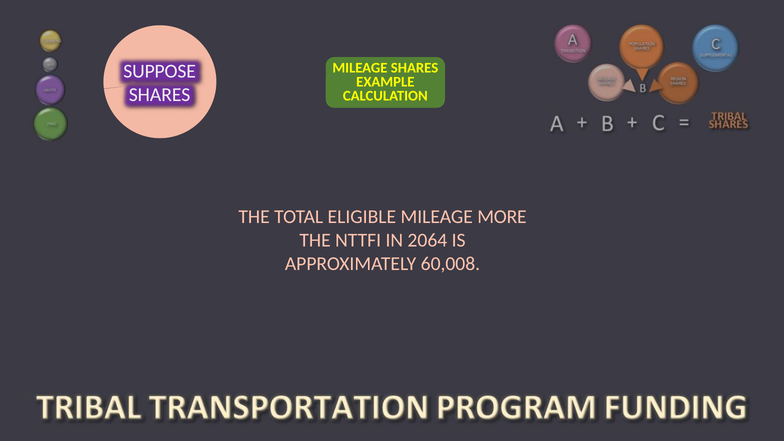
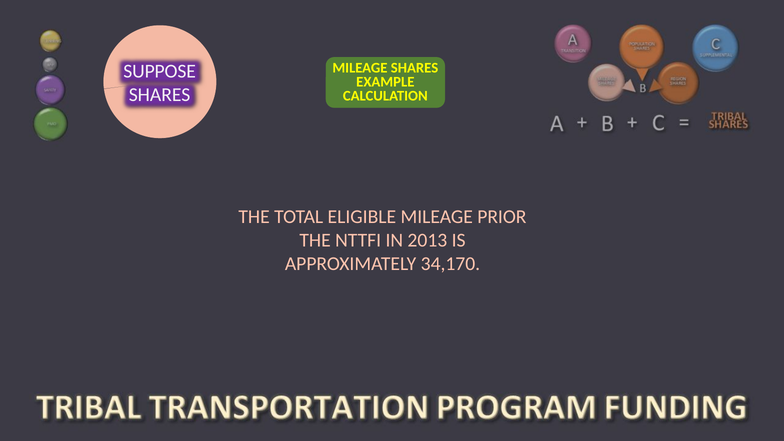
MORE: MORE -> PRIOR (502, 217)
2064: 2064 -> 2013 (427, 240)
60,008: 60,008 -> 34,170 (450, 264)
